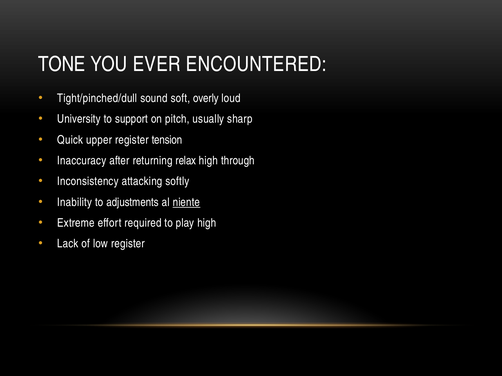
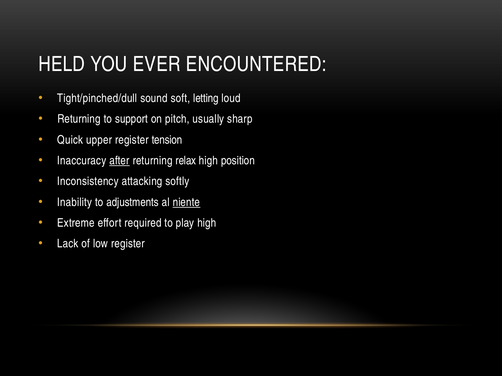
TONE: TONE -> HELD (62, 64)
overly: overly -> letting (206, 98)
University: University -> Returning (79, 119)
after underline: none -> present (119, 161)
through: through -> position (238, 161)
